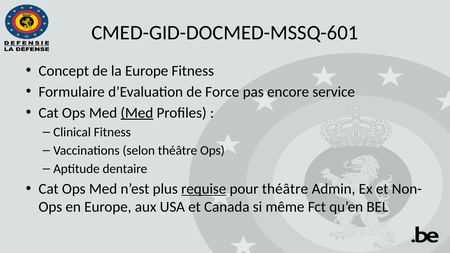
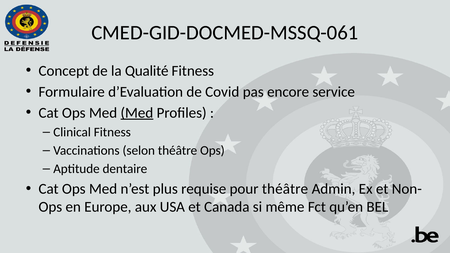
CMED-GID-DOCMED-MSSQ-601: CMED-GID-DOCMED-MSSQ-601 -> CMED-GID-DOCMED-MSSQ-061 (225, 33)
la Europe: Europe -> Qualité (147, 71)
Force: Force -> Covid (222, 92)
requise underline: present -> none (204, 189)
